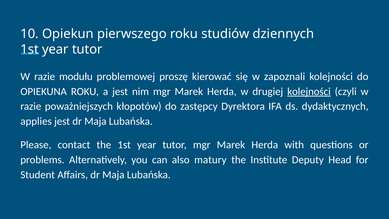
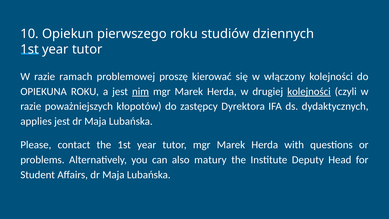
modułu: modułu -> ramach (76, 76)
zapoznali: zapoznali -> włączony (285, 76)
nim underline: none -> present (140, 91)
